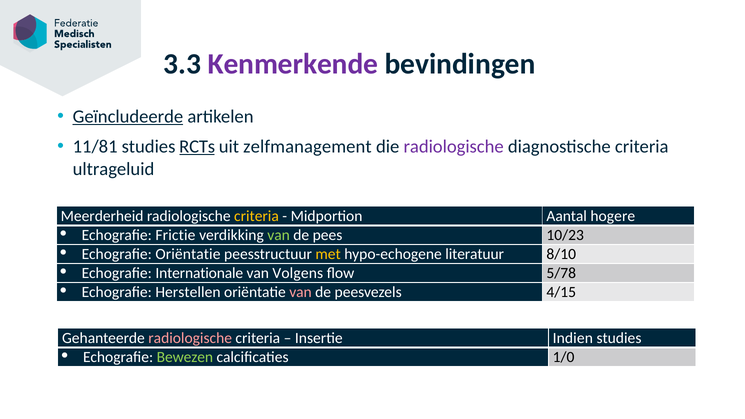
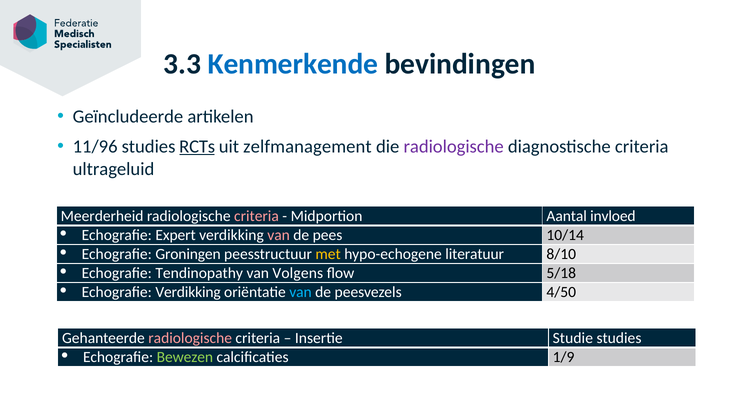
Kenmerkende colour: purple -> blue (293, 64)
Geïncludeerde underline: present -> none (128, 116)
11/81: 11/81 -> 11/96 (95, 147)
criteria colour: yellow -> pink (256, 216)
hogere: hogere -> invloed (613, 216)
Frictie: Frictie -> Expert (176, 235)
van colour: light green -> pink (279, 235)
10/23: 10/23 -> 10/14 (565, 235)
Echografie Oriëntatie: Oriëntatie -> Groningen (188, 254)
Internationale: Internationale -> Tendinopathy (199, 273)
5/78: 5/78 -> 5/18 (561, 273)
Echografie Herstellen: Herstellen -> Verdikking (188, 292)
van colour: pink -> light blue (301, 292)
4/15: 4/15 -> 4/50 (561, 292)
Indien: Indien -> Studie (573, 338)
1/0: 1/0 -> 1/9 (564, 357)
